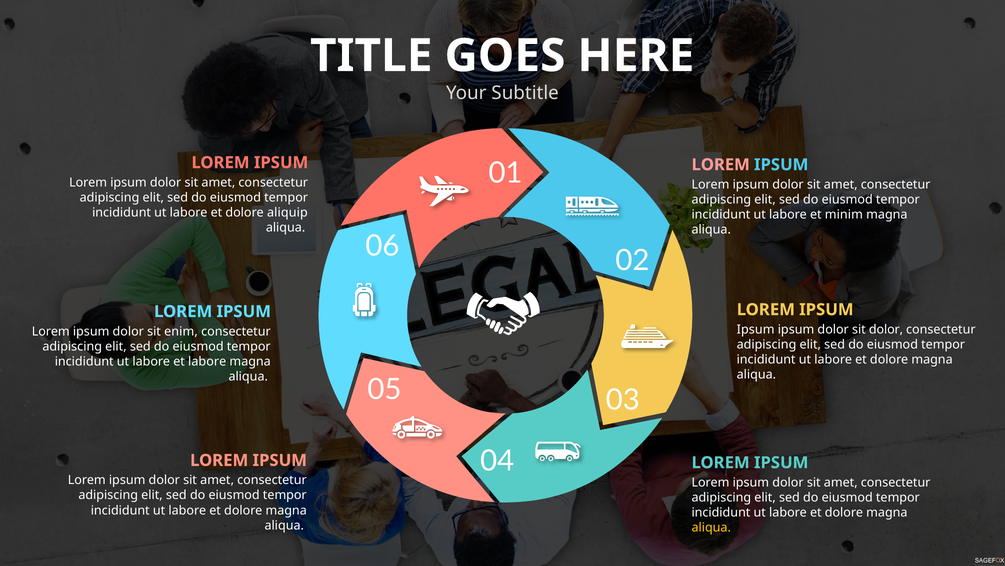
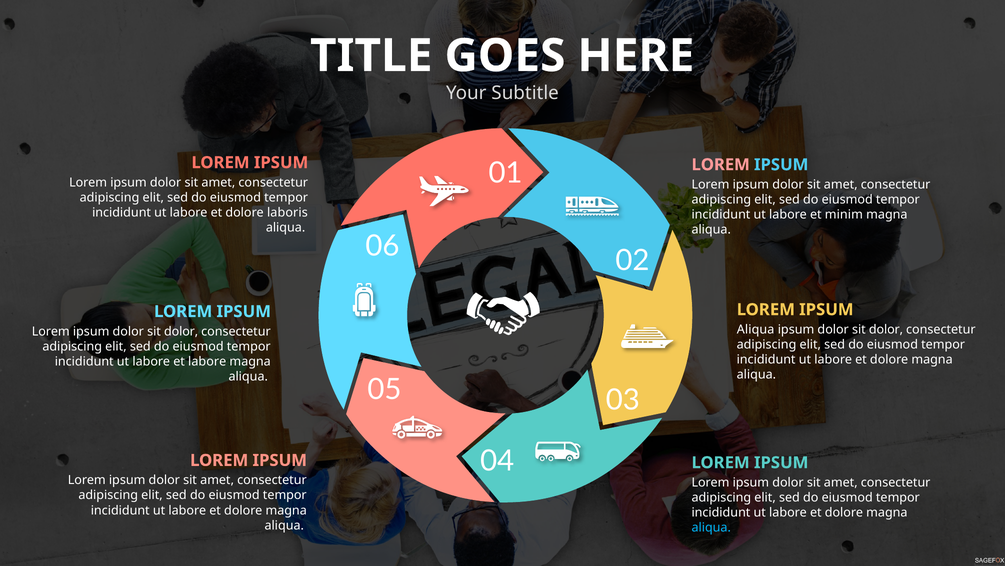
aliquip: aliquip -> laboris (287, 212)
Ipsum: Ipsum -> Aliqua (756, 329)
enim: enim -> dolor (181, 331)
aliqua colour: yellow -> light blue (711, 527)
